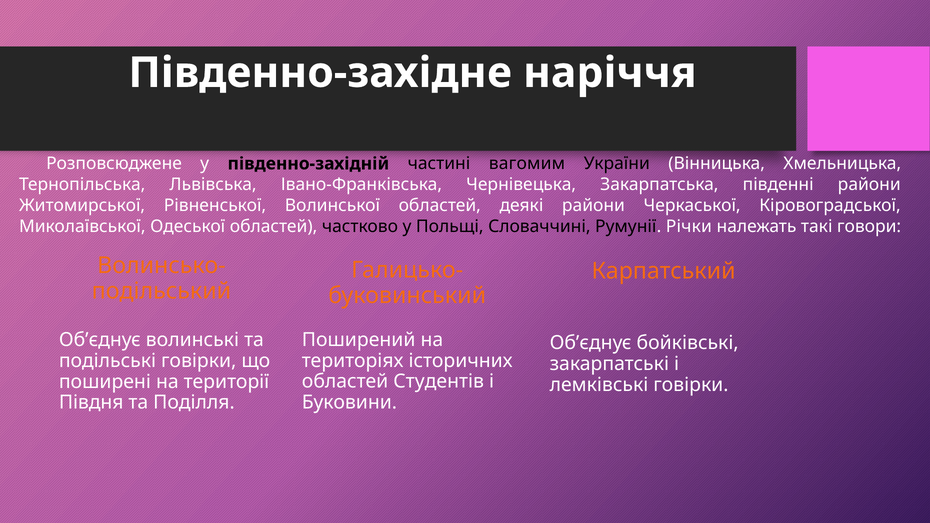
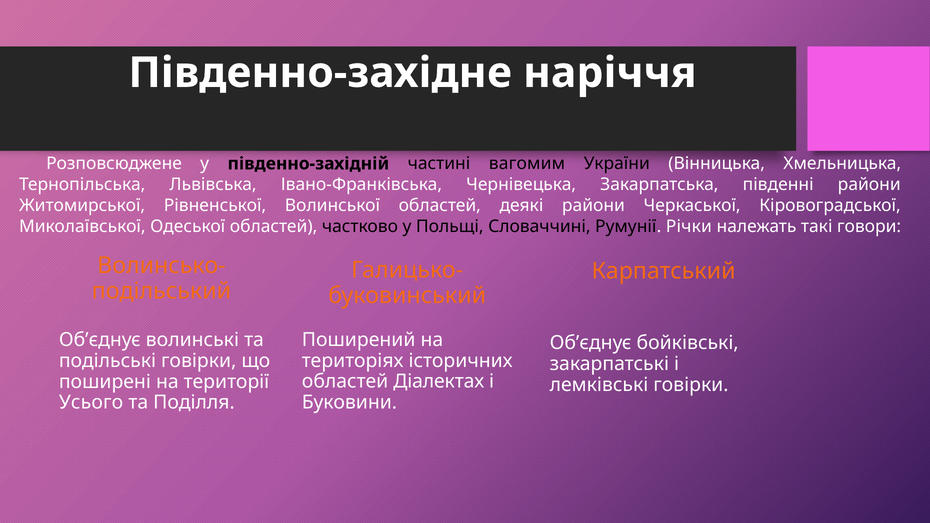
Студентів: Студентів -> Діалектах (439, 382)
Півдня: Півдня -> Усього (91, 403)
